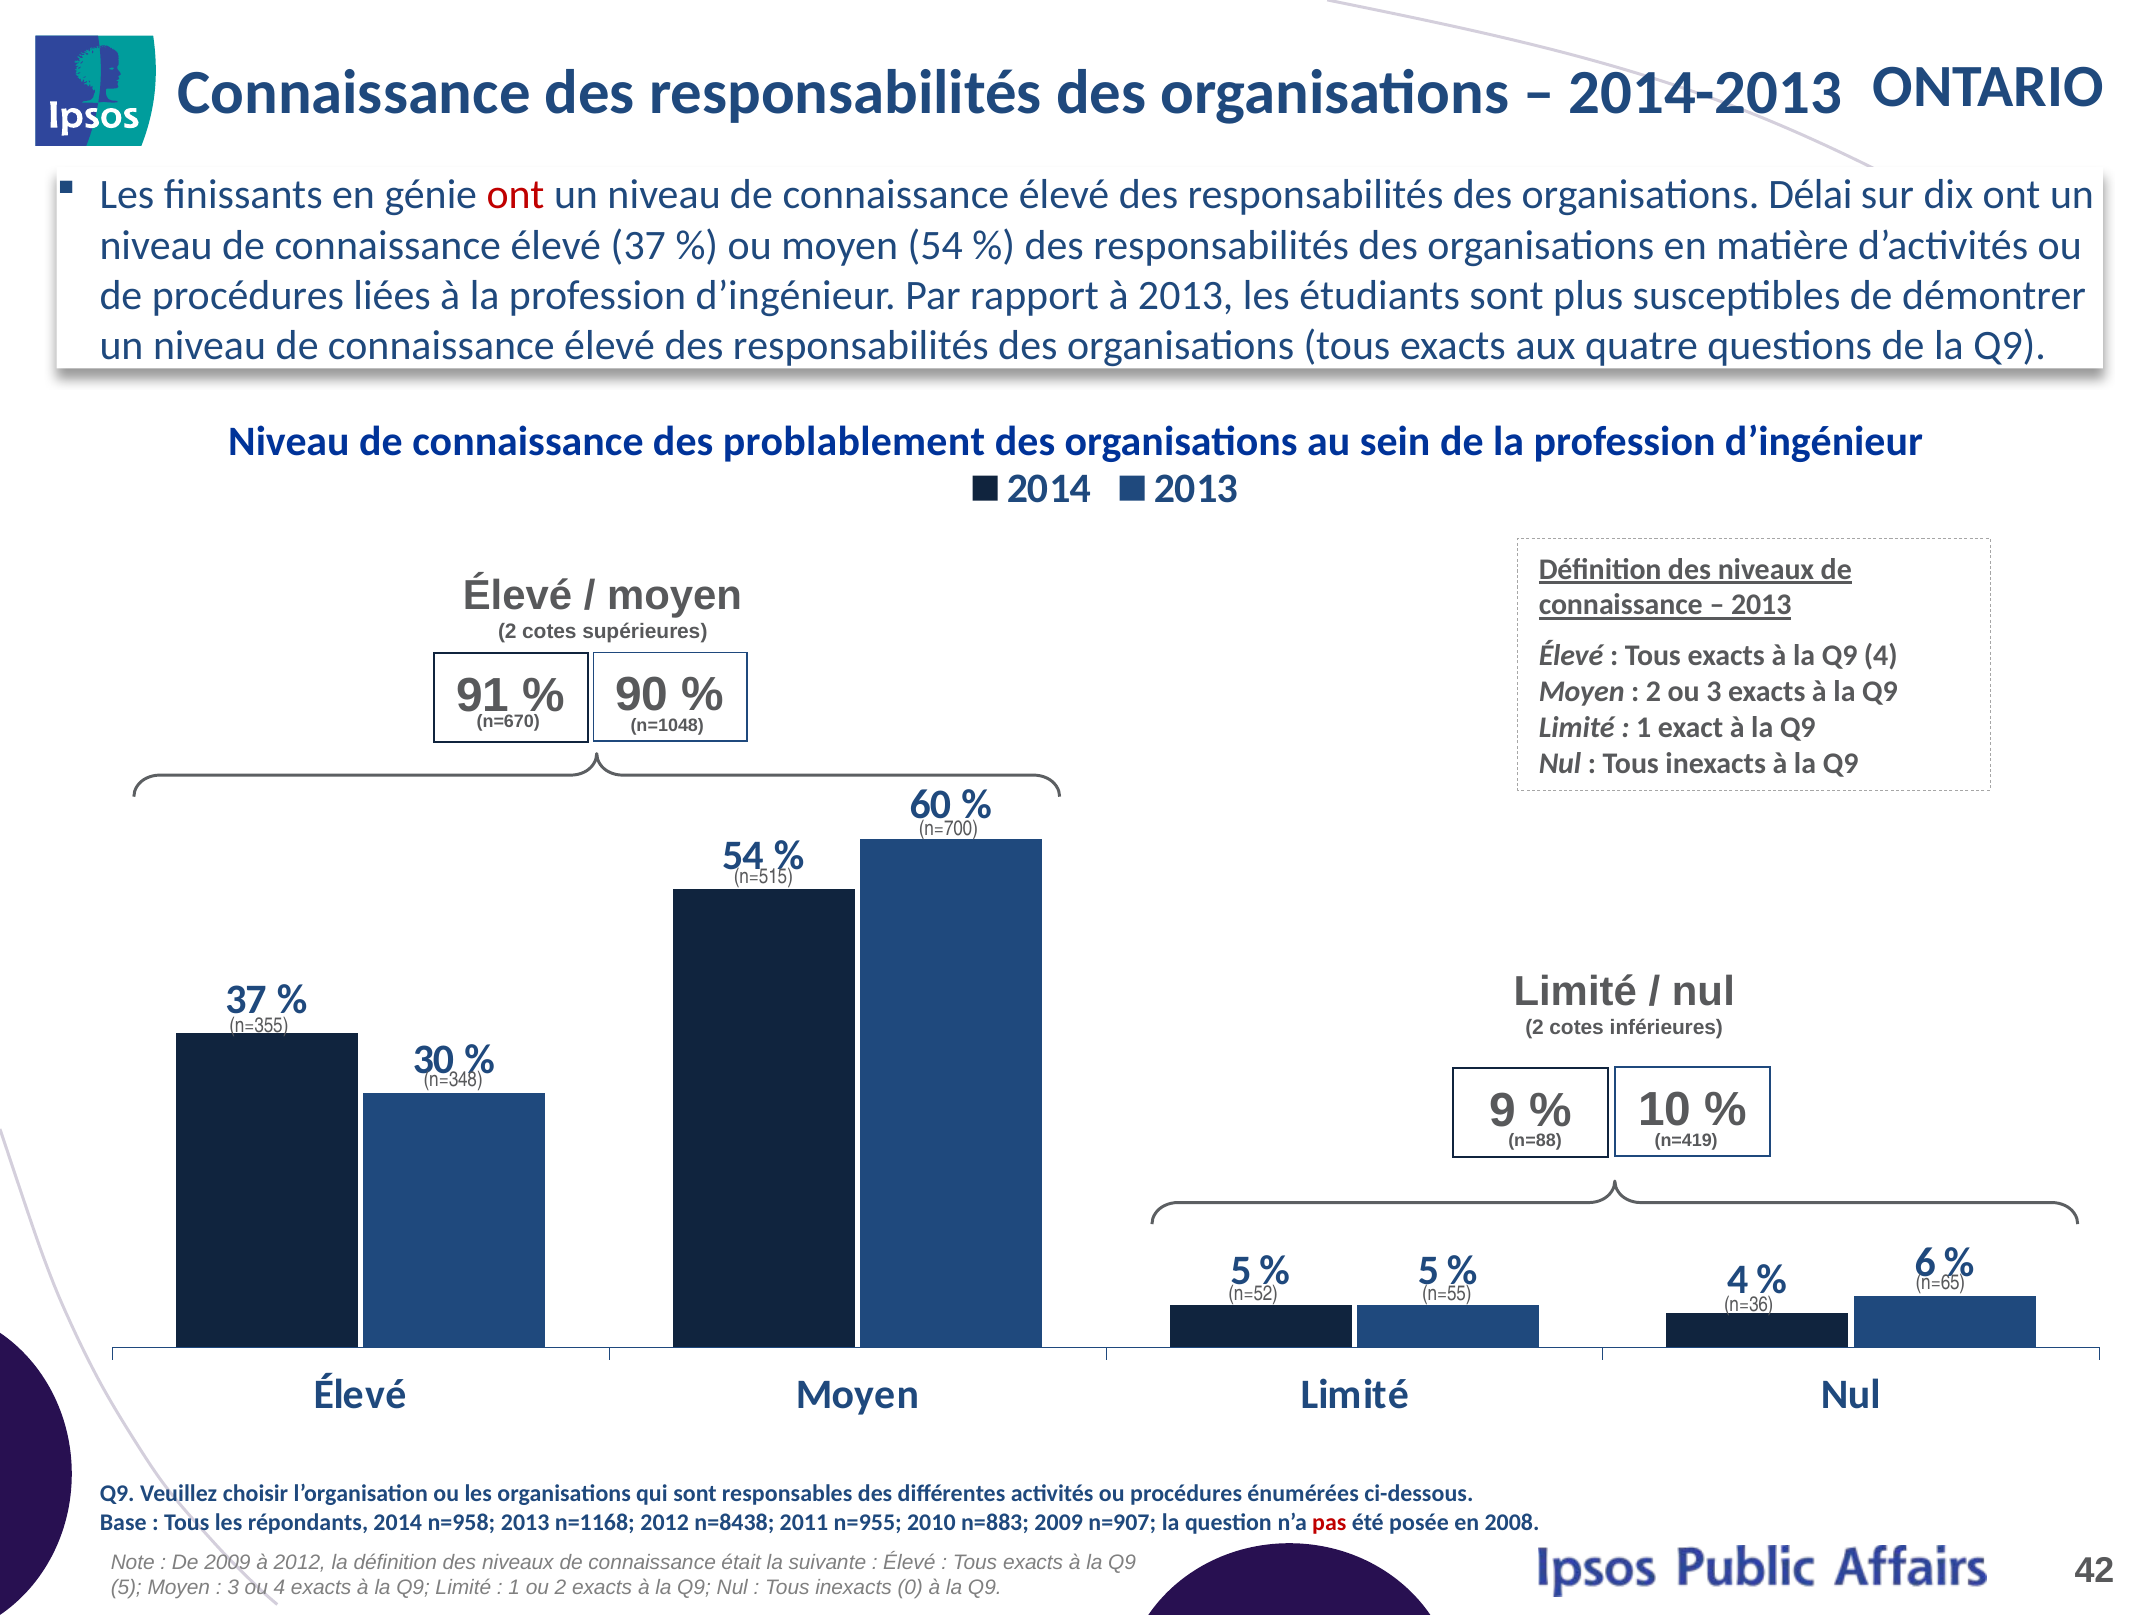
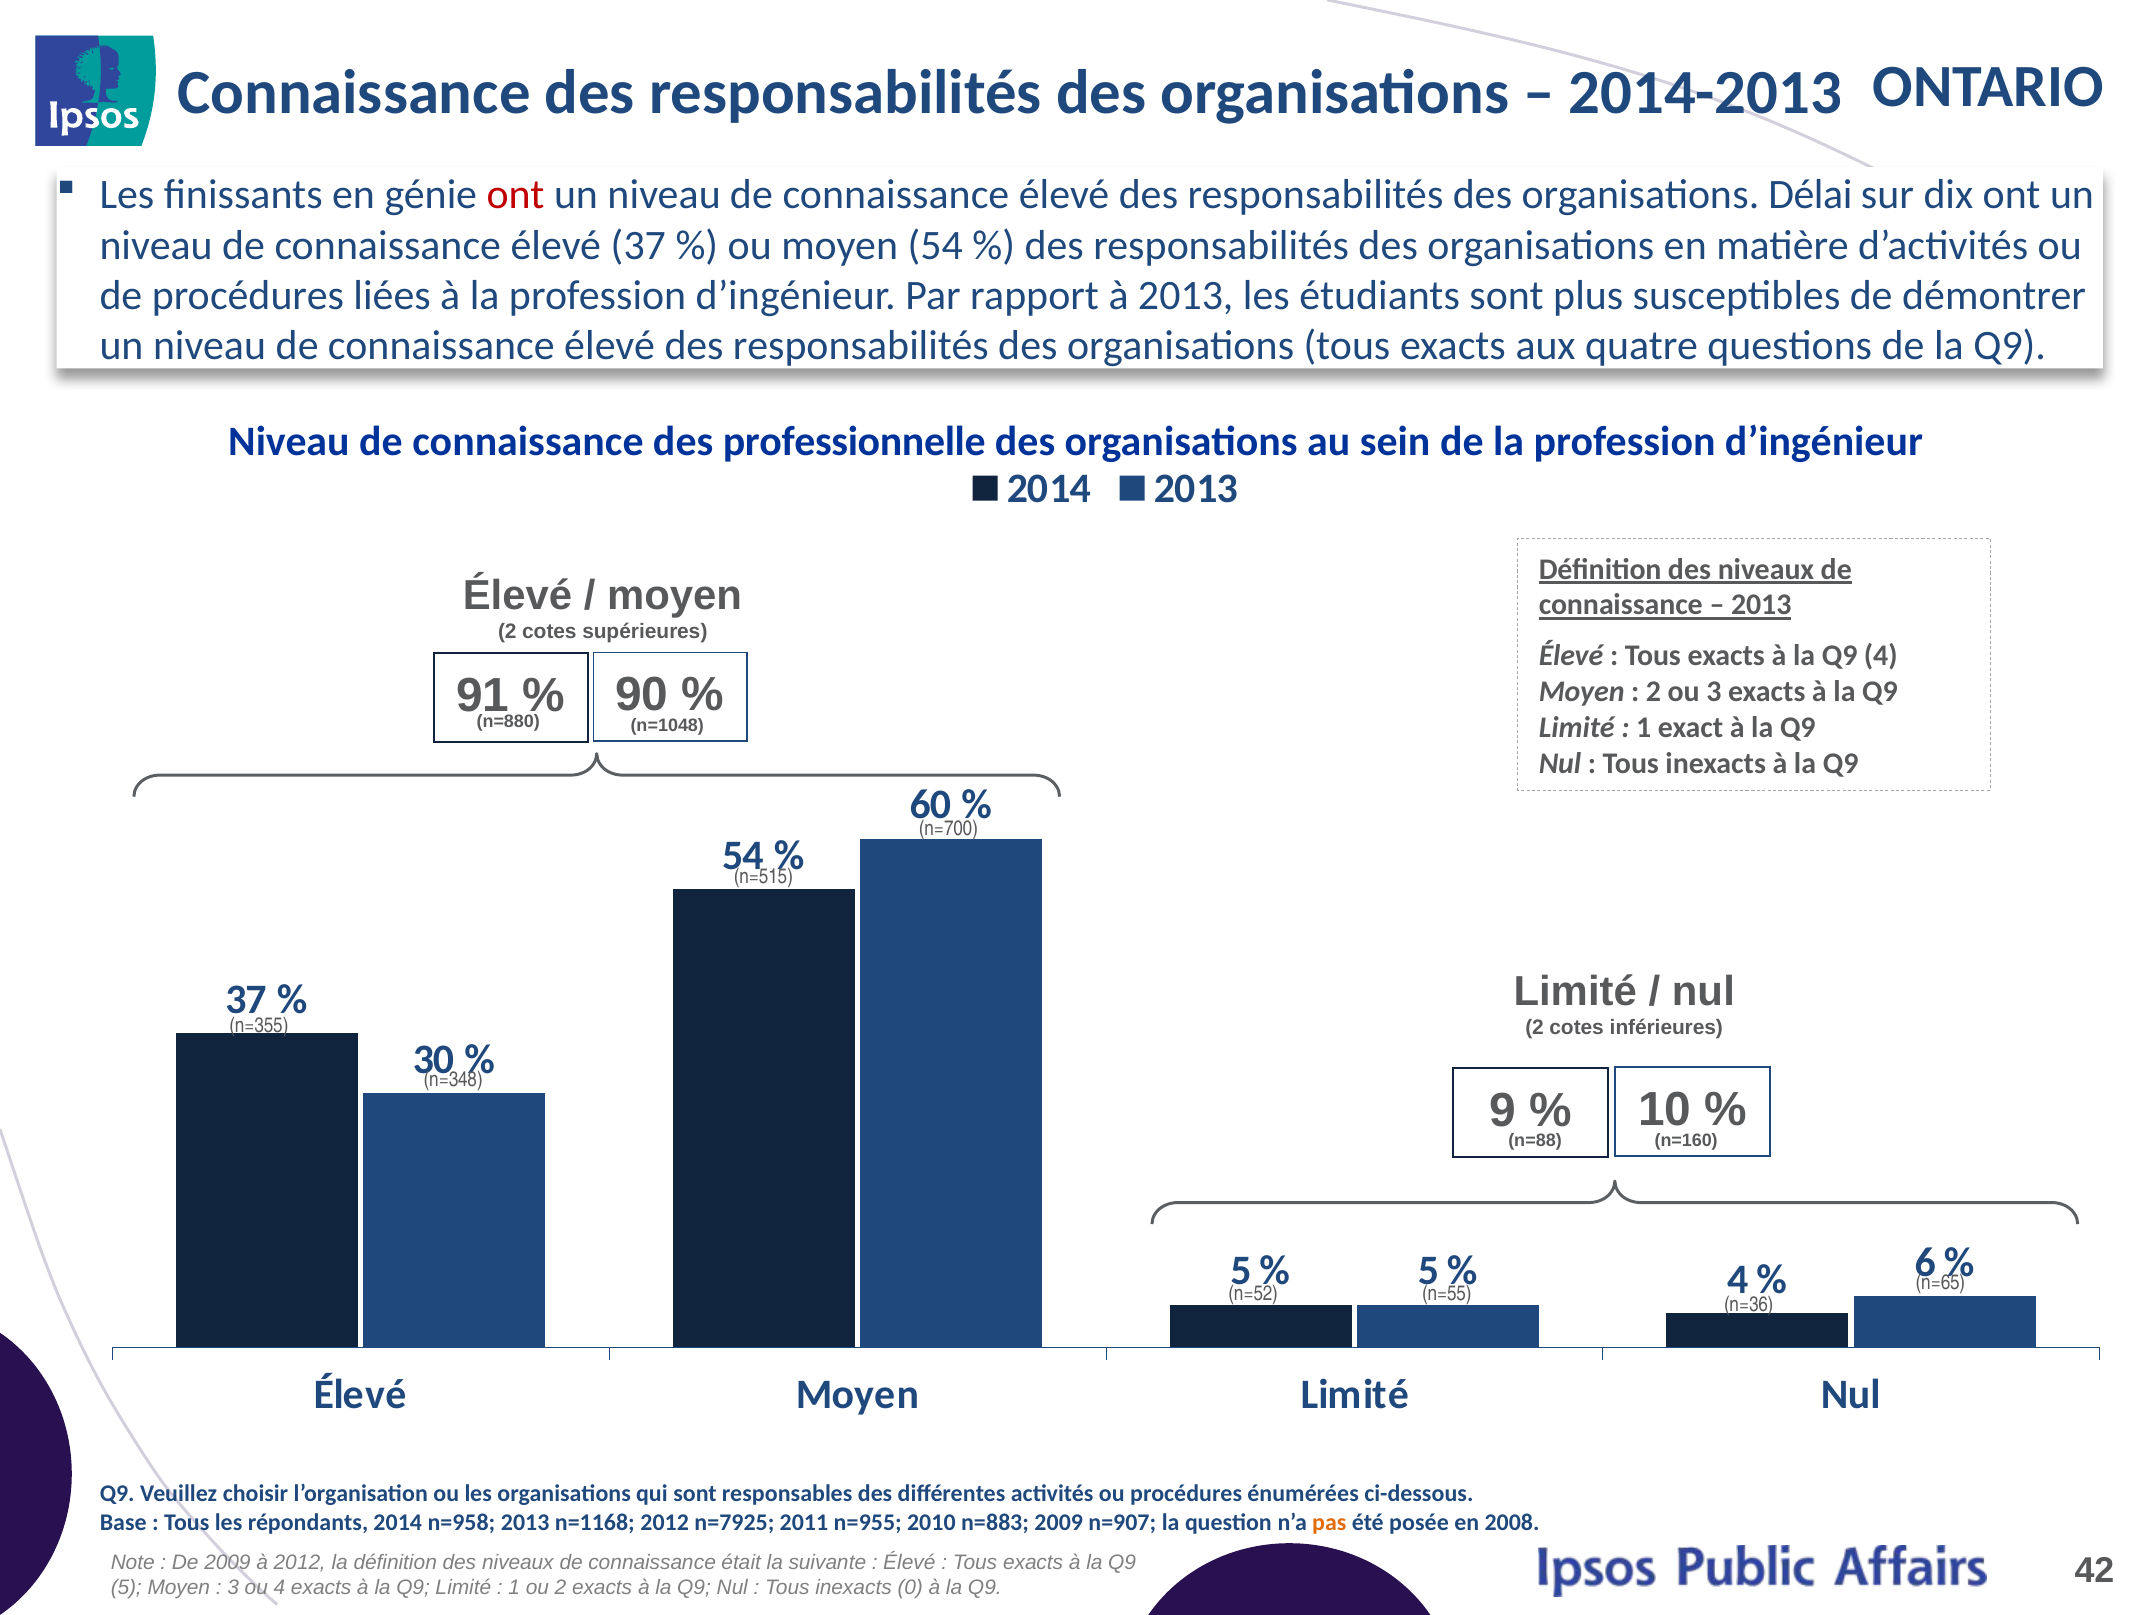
problablement: problablement -> professionnelle (854, 441)
n=670: n=670 -> n=880 (508, 722)
n=419: n=419 -> n=160 (1686, 1140)
n=8438: n=8438 -> n=7925 (734, 1522)
pas colour: red -> orange (1329, 1522)
